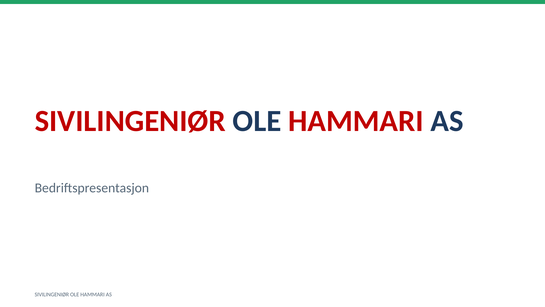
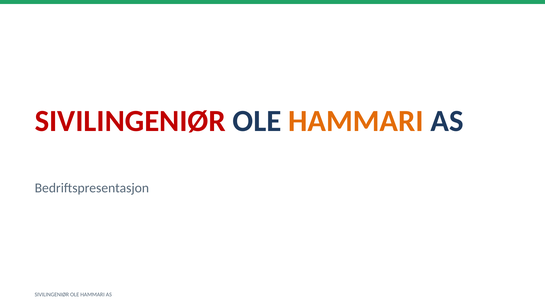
HAMMARI colour: red -> orange (356, 121)
